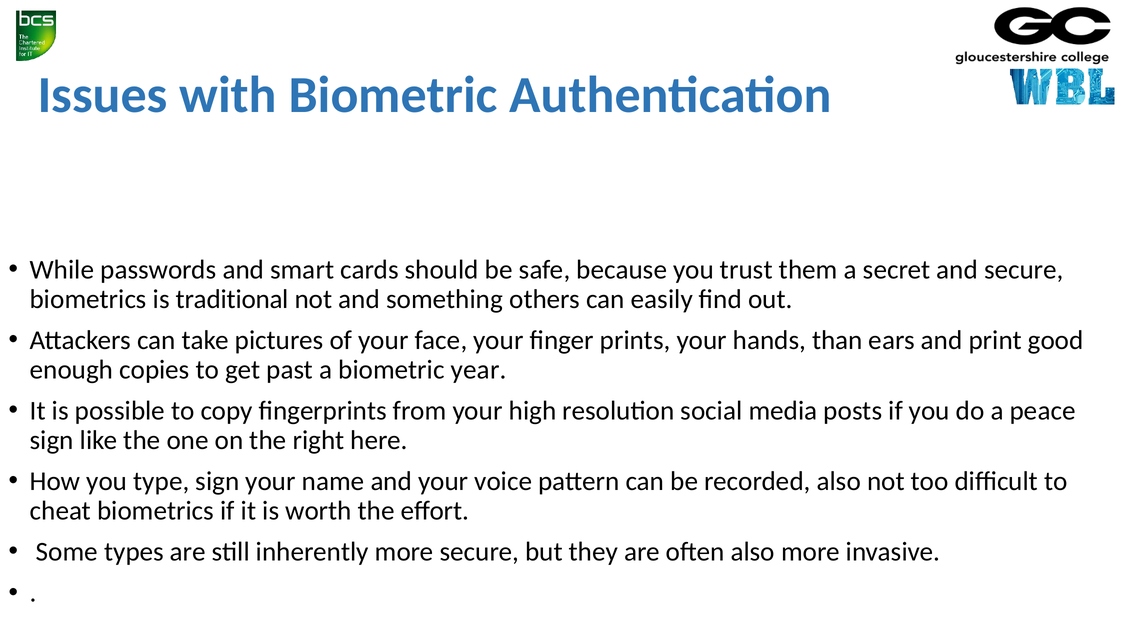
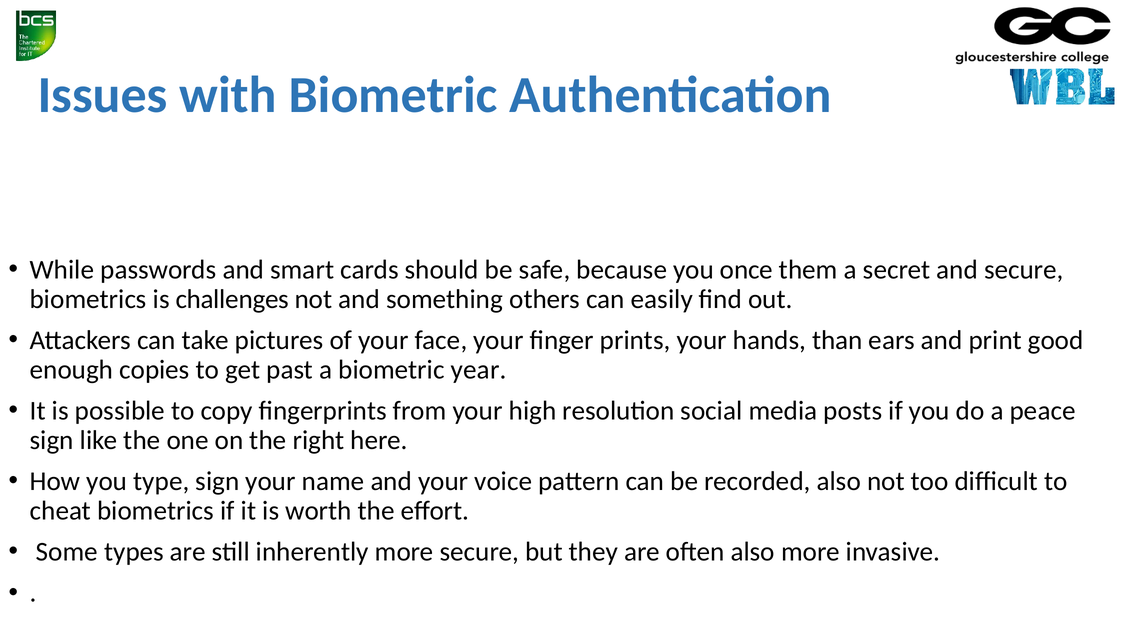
trust: trust -> once (746, 270)
traditional: traditional -> challenges (232, 299)
